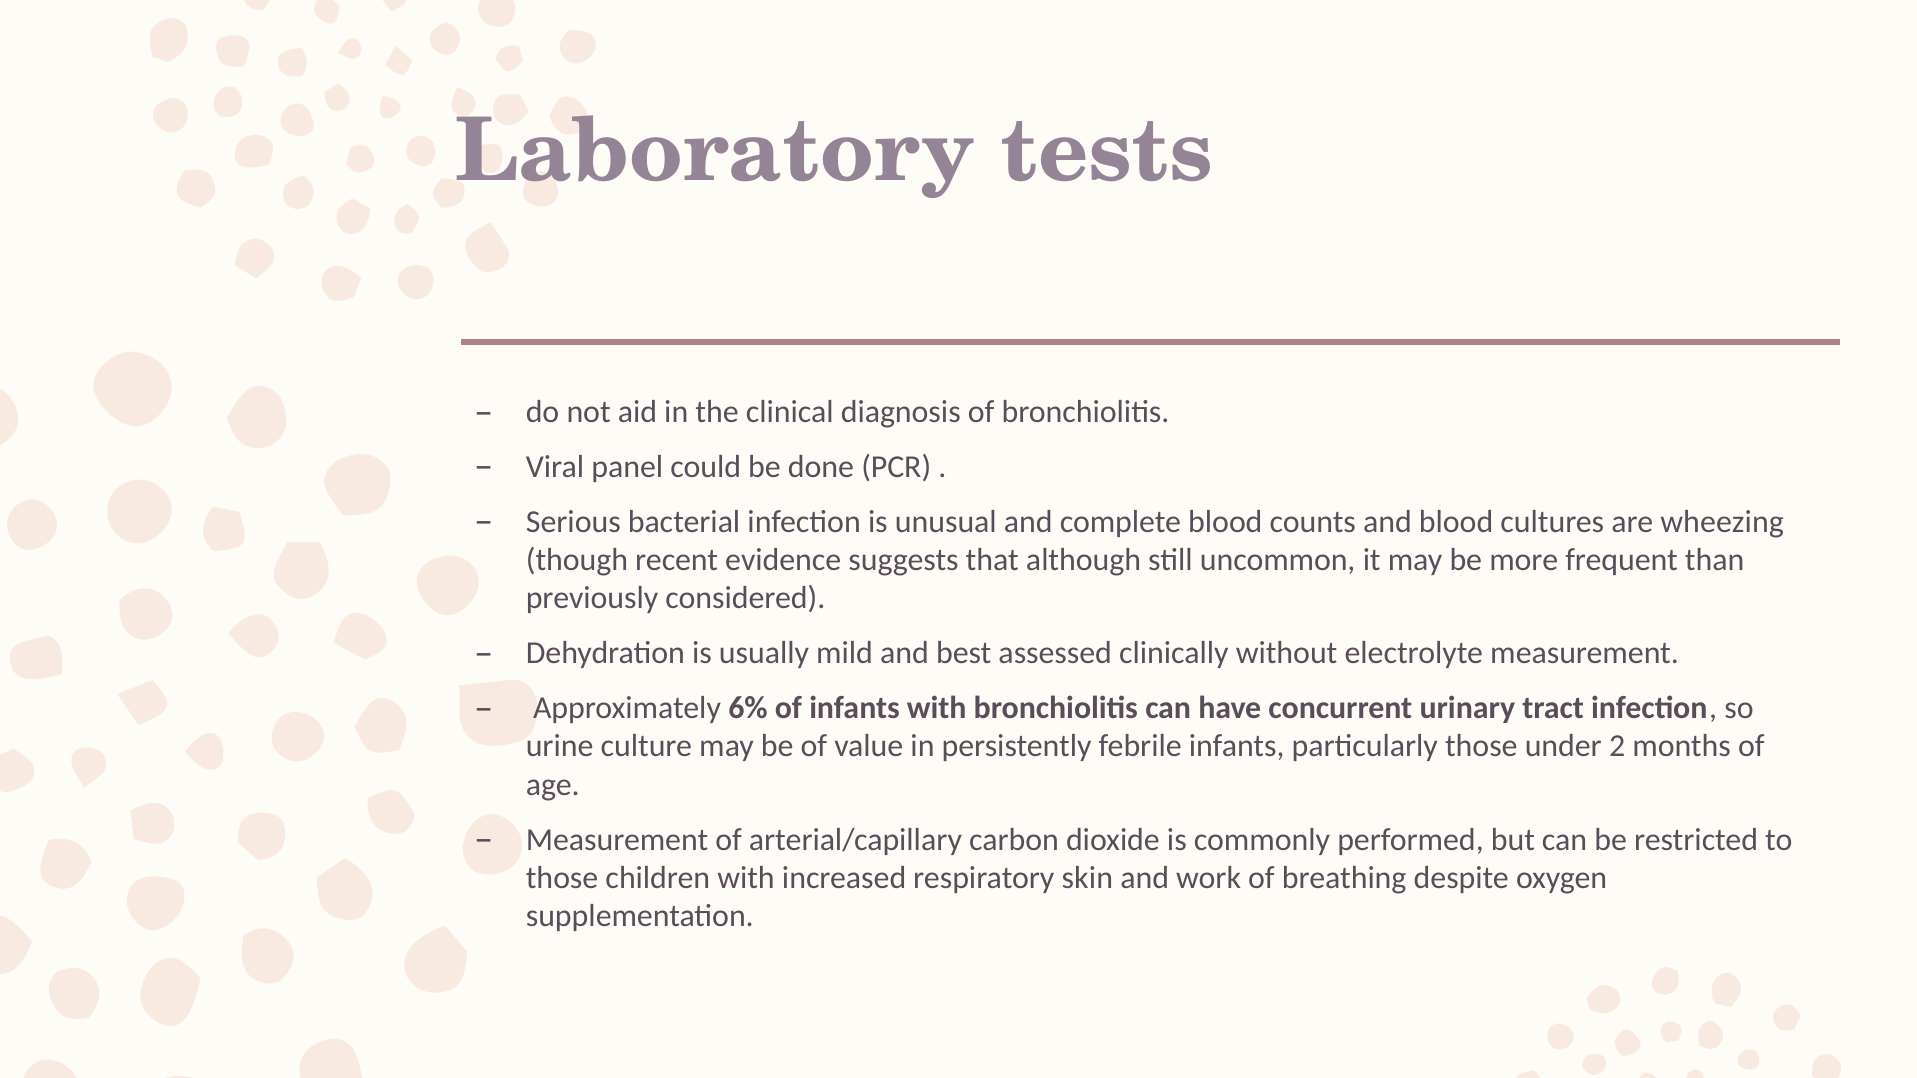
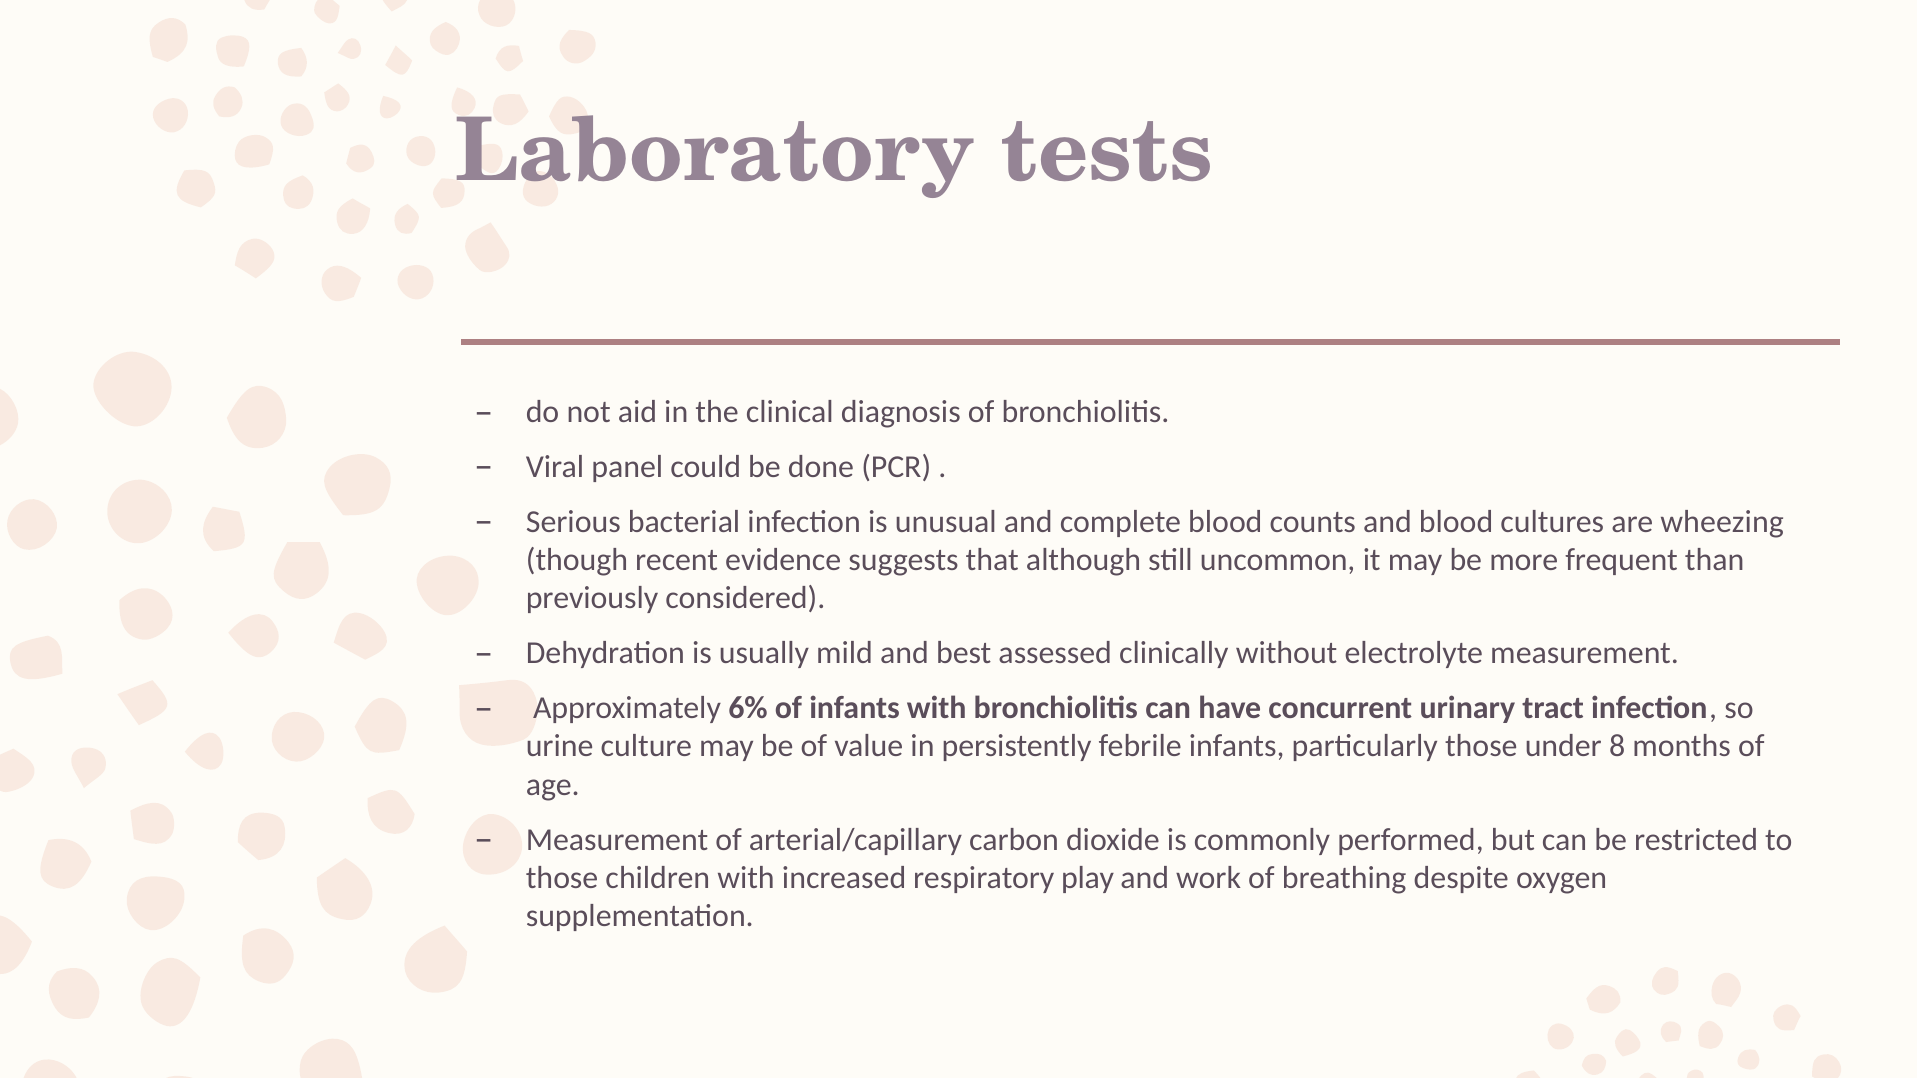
2: 2 -> 8 (1617, 747)
skin: skin -> play (1088, 878)
